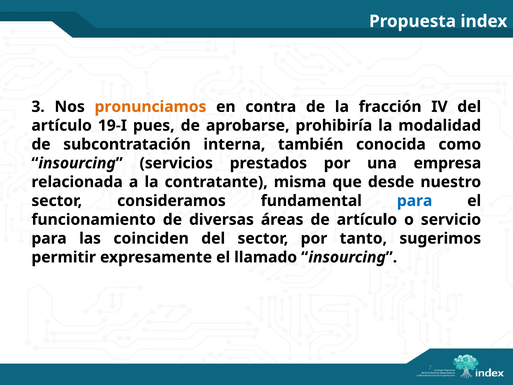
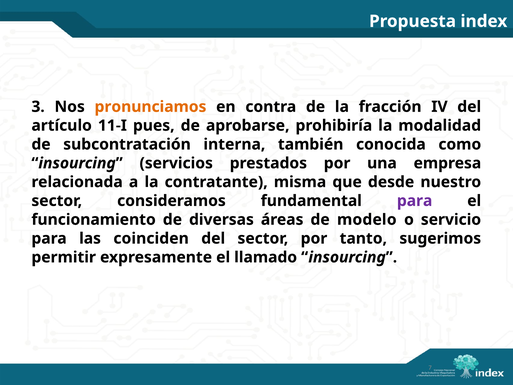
19-I: 19-I -> 11-I (112, 125)
para colour: blue -> purple (415, 201)
de artículo: artículo -> modelo (367, 219)
